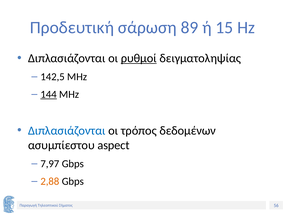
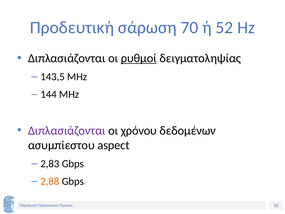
89: 89 -> 70 (189, 28)
15: 15 -> 52 (224, 28)
142,5: 142,5 -> 143,5 (53, 77)
144 underline: present -> none (49, 94)
Διπλασιάζονται colour: blue -> purple (67, 130)
τρόπος: τρόπος -> χρόνου (139, 130)
7,97: 7,97 -> 2,83 (50, 164)
